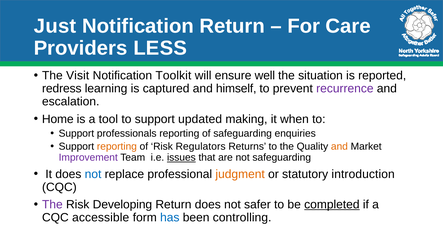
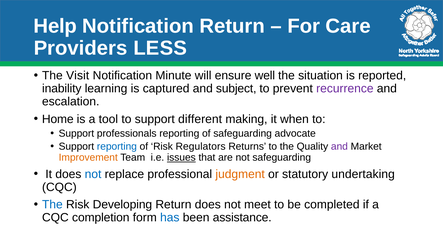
Just: Just -> Help (55, 26)
Toolkit: Toolkit -> Minute (173, 76)
redress: redress -> inability (62, 89)
himself: himself -> subject (236, 89)
updated: updated -> different (200, 119)
enquiries: enquiries -> advocate (295, 133)
reporting colour: orange -> blue (117, 147)
and colour: orange -> purple (339, 147)
Improvement colour: purple -> orange (88, 158)
introduction: introduction -> undertaking (363, 174)
The colour: purple -> blue (52, 205)
safer: safer -> meet (257, 205)
completed underline: present -> none (332, 205)
accessible: accessible -> completion (101, 218)
controlling: controlling -> assistance (242, 218)
